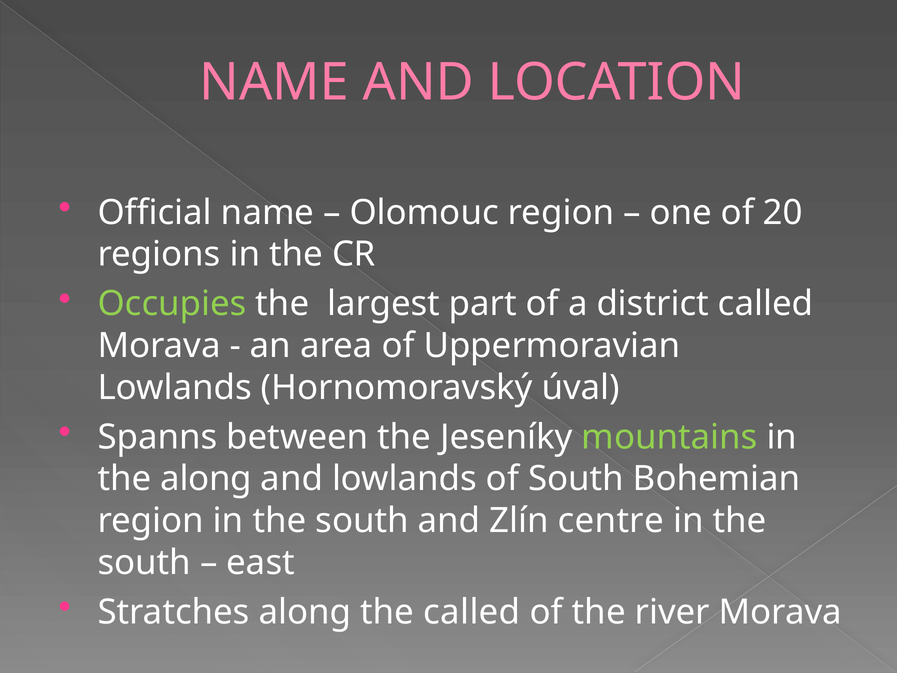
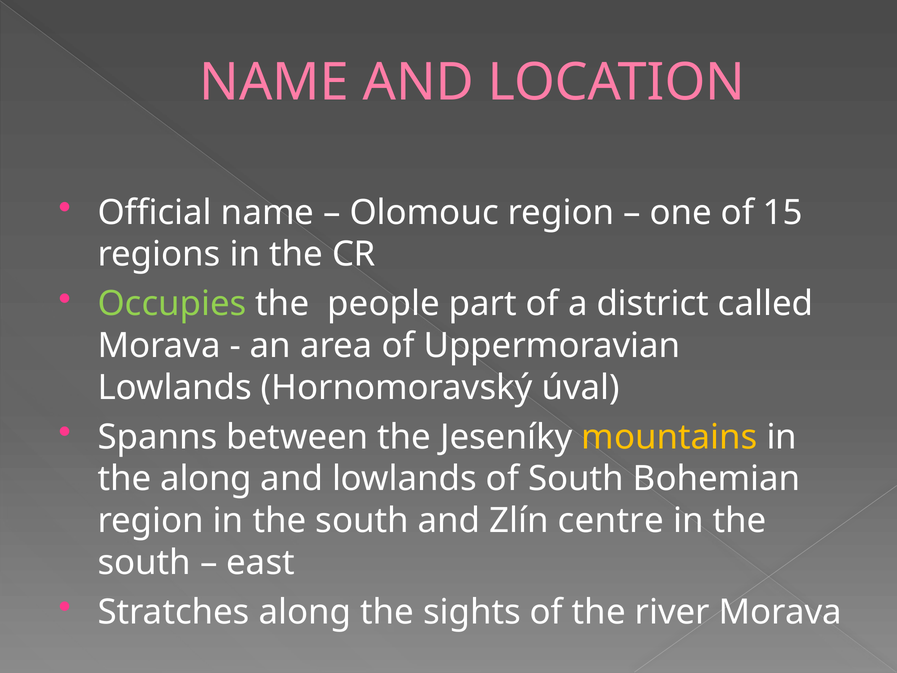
20: 20 -> 15 (783, 212)
largest: largest -> people (384, 304)
mountains colour: light green -> yellow (669, 437)
the called: called -> sights (472, 612)
